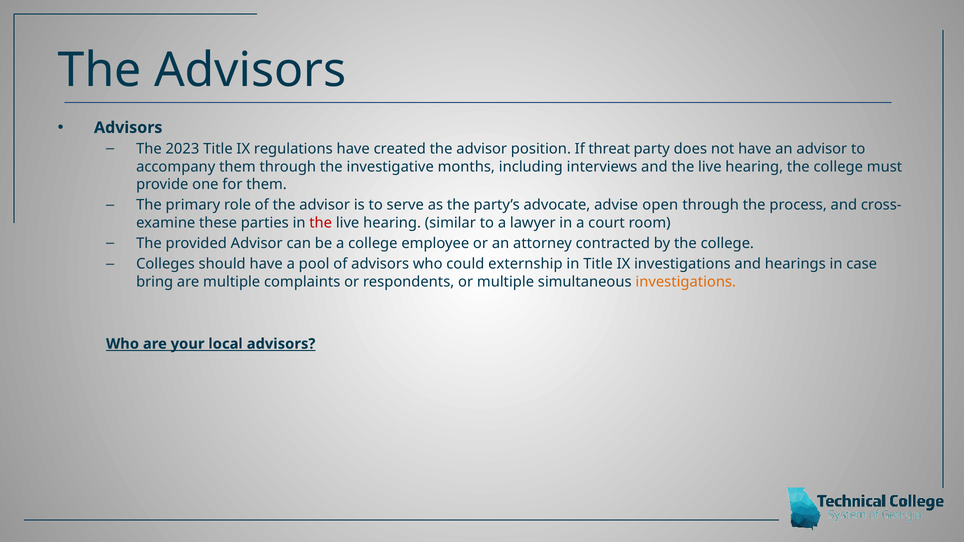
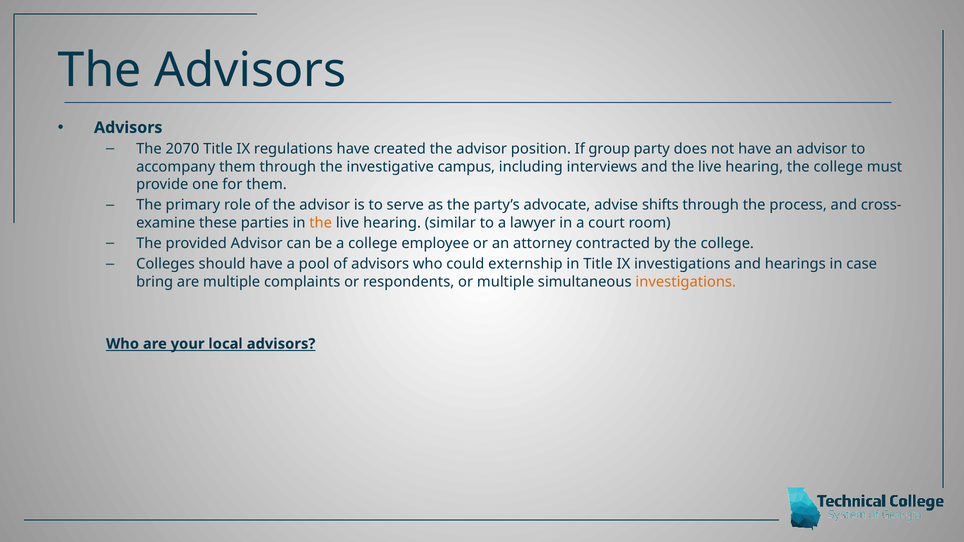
2023: 2023 -> 2070 (182, 149)
threat: threat -> group (609, 149)
months: months -> campus (466, 167)
open: open -> shifts (660, 205)
the colour: red -> orange (321, 223)
